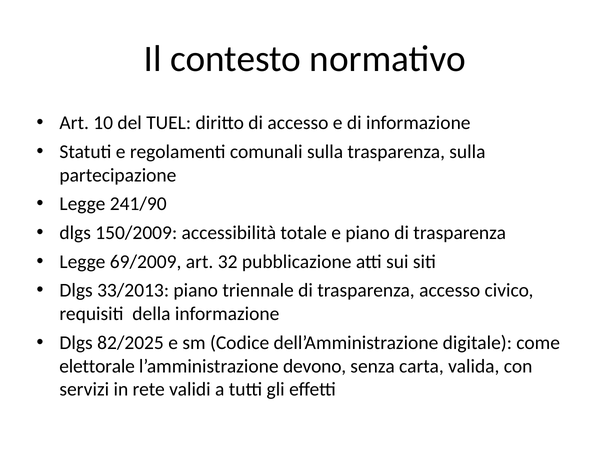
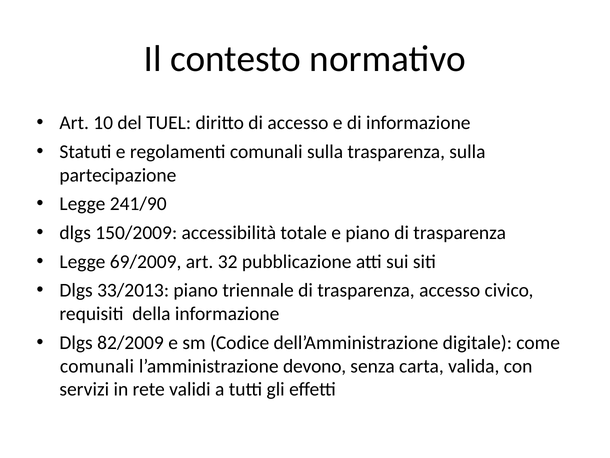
82/2025: 82/2025 -> 82/2009 (130, 342)
elettorale: elettorale -> comunali (97, 366)
